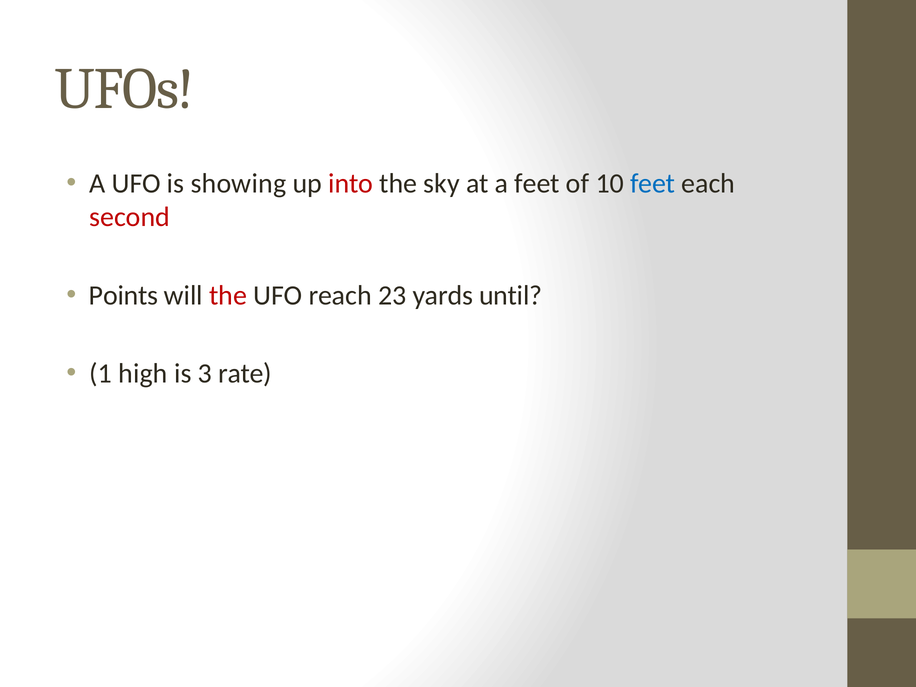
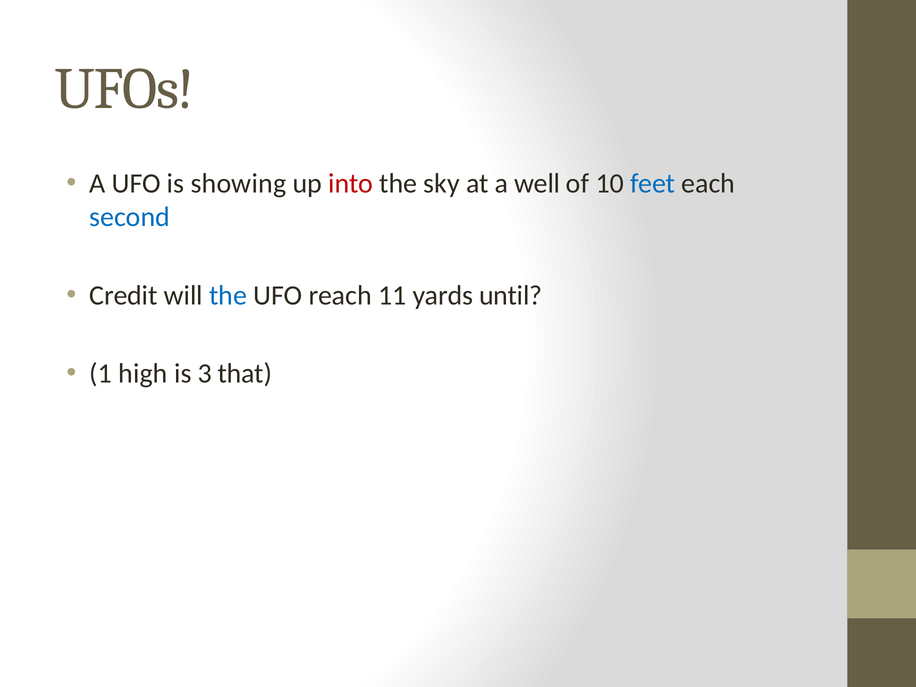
a feet: feet -> well (537, 184)
second colour: red -> blue (130, 217)
Points: Points -> Credit (123, 295)
the colour: red -> blue (228, 295)
23: 23 -> 11 (392, 295)
rate: rate -> that (245, 374)
